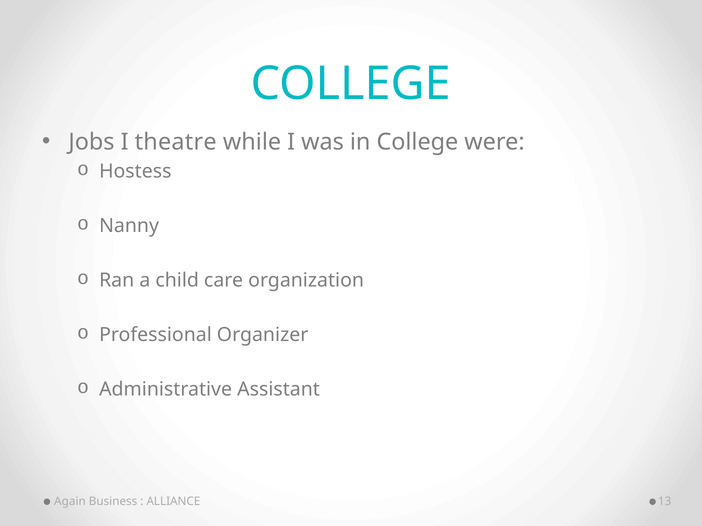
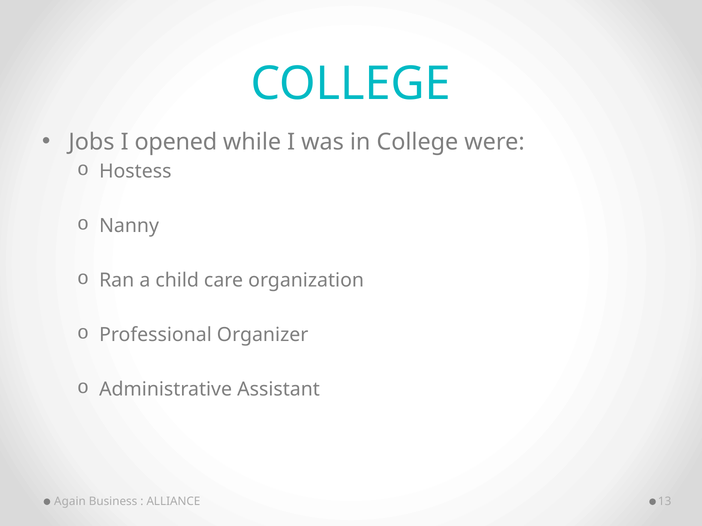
theatre: theatre -> opened (176, 142)
